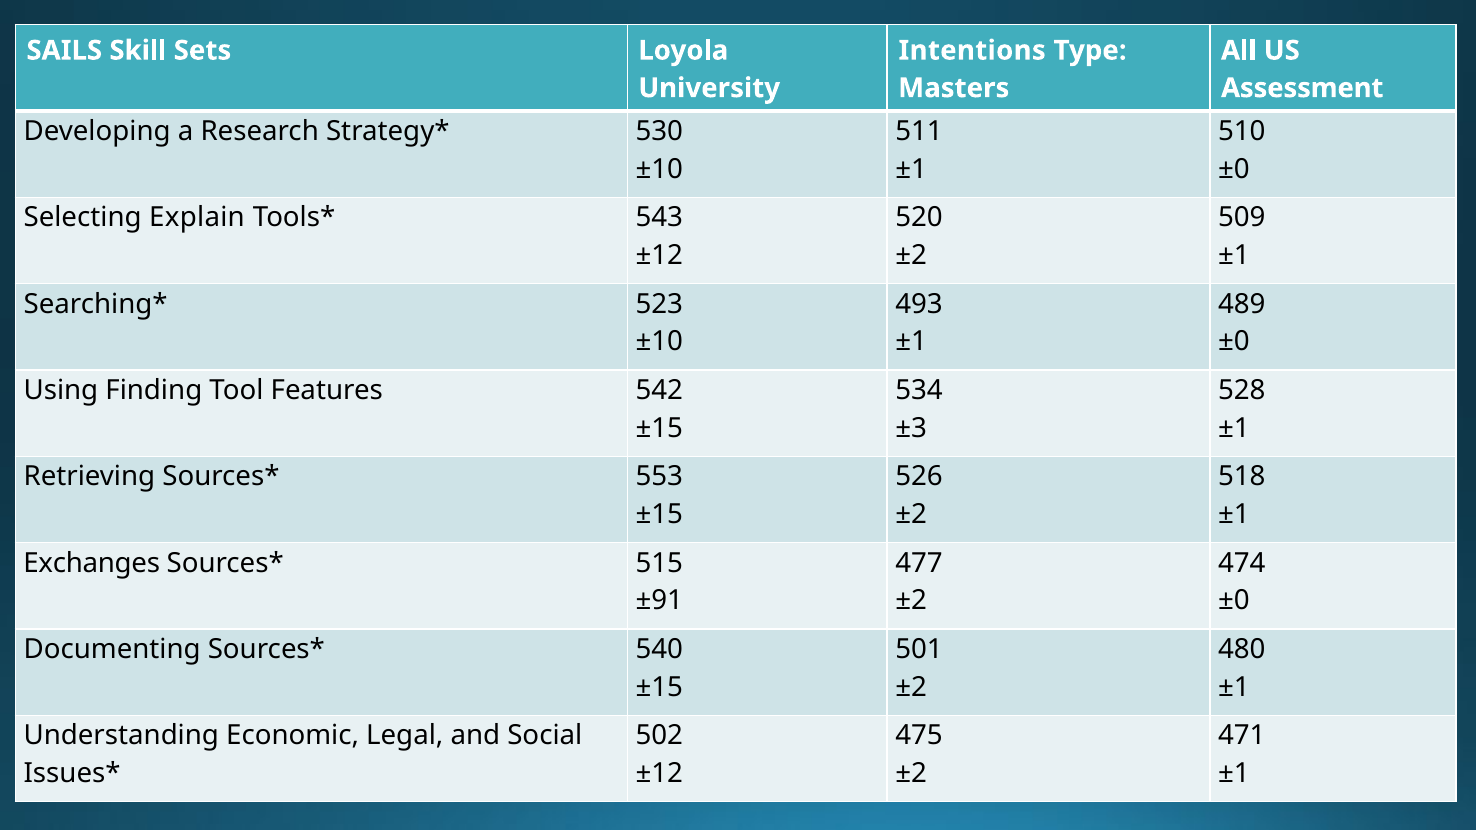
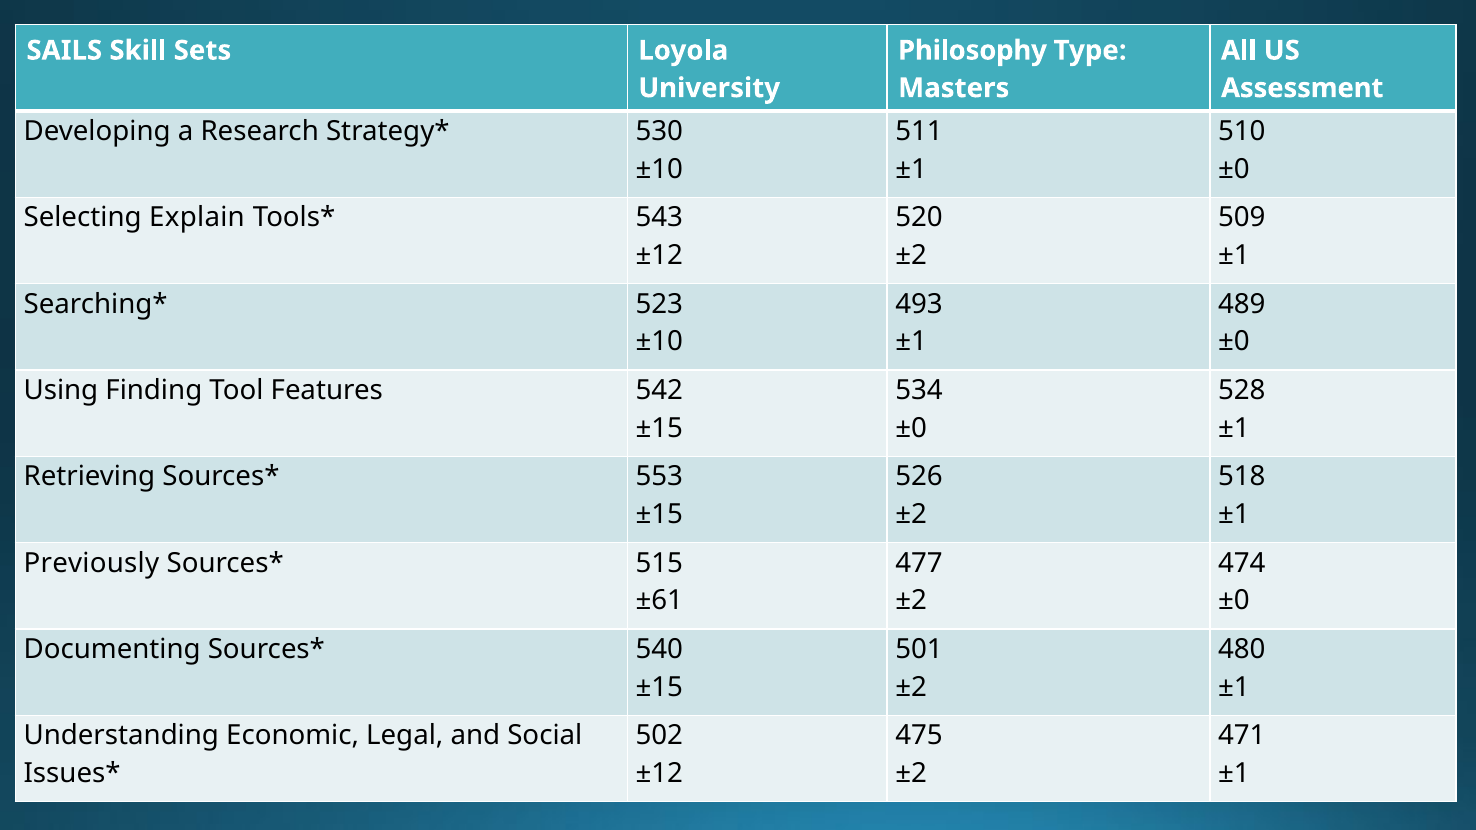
Intentions: Intentions -> Philosophy (972, 50)
±3: ±3 -> ±0 (911, 428)
Exchanges: Exchanges -> Previously (91, 563)
±91: ±91 -> ±61 (659, 601)
